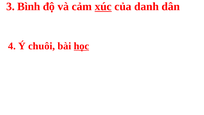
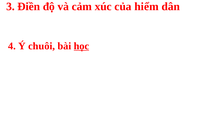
Bình: Bình -> Điền (29, 7)
xúc underline: present -> none (103, 7)
danh: danh -> hiểm (146, 7)
